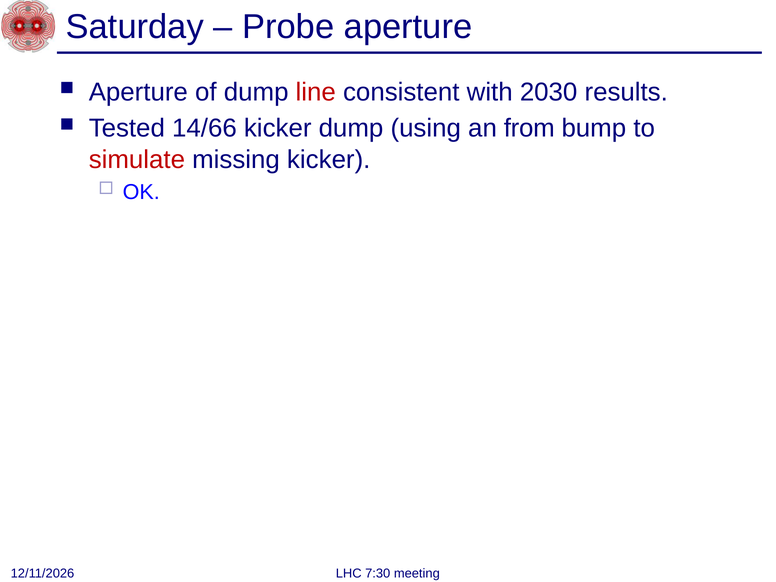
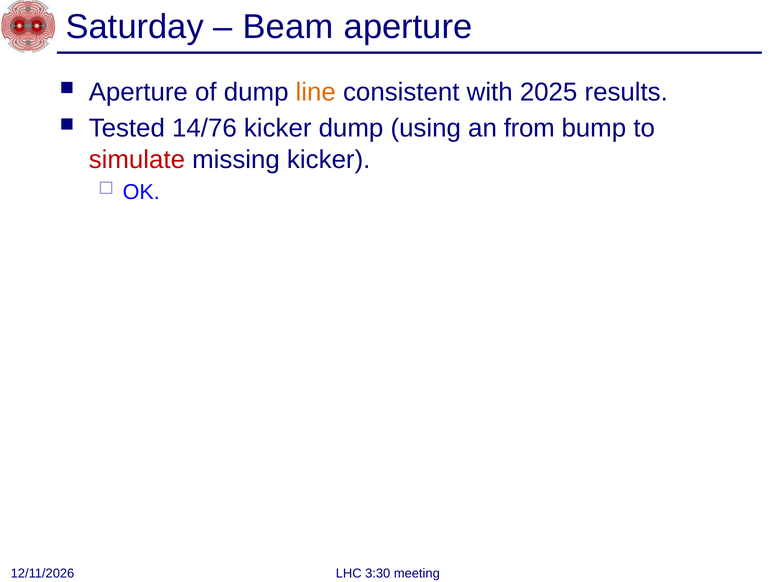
Probe: Probe -> Beam (288, 27)
line colour: red -> orange (316, 92)
2030: 2030 -> 2025 (549, 92)
14/66: 14/66 -> 14/76 (204, 128)
7:30: 7:30 -> 3:30 (378, 574)
